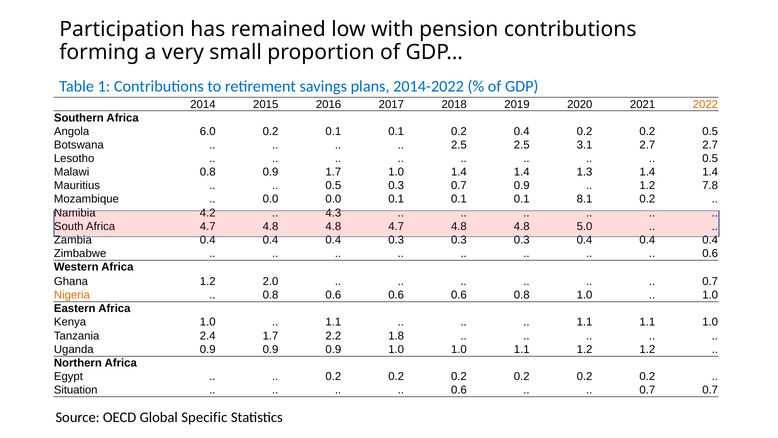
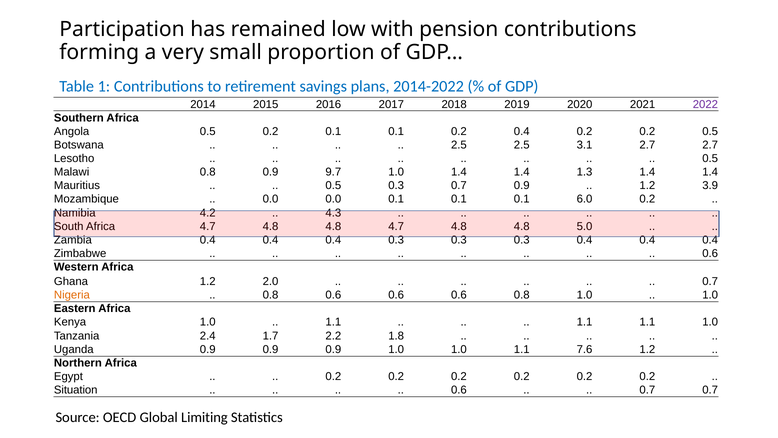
2022 colour: orange -> purple (705, 104)
Angola 6.0: 6.0 -> 0.5 (208, 131)
0.9 1.7: 1.7 -> 9.7 (333, 172)
7.8: 7.8 -> 3.9 (710, 185)
8.1: 8.1 -> 6.0 (585, 199)
1.1 1.2: 1.2 -> 7.6 (585, 349)
Specific: Specific -> Limiting (204, 417)
